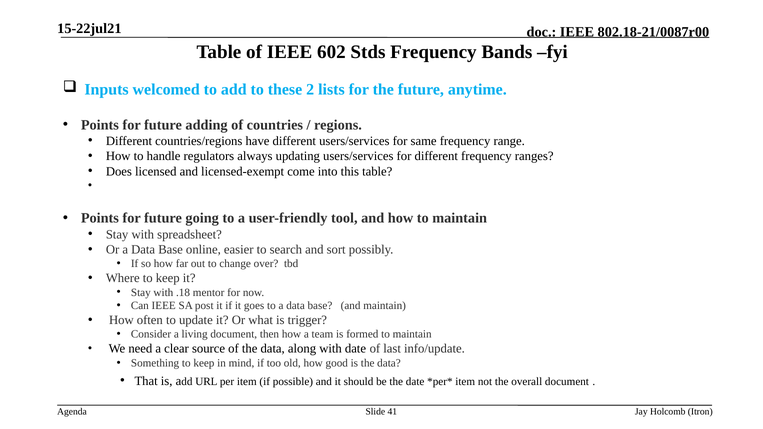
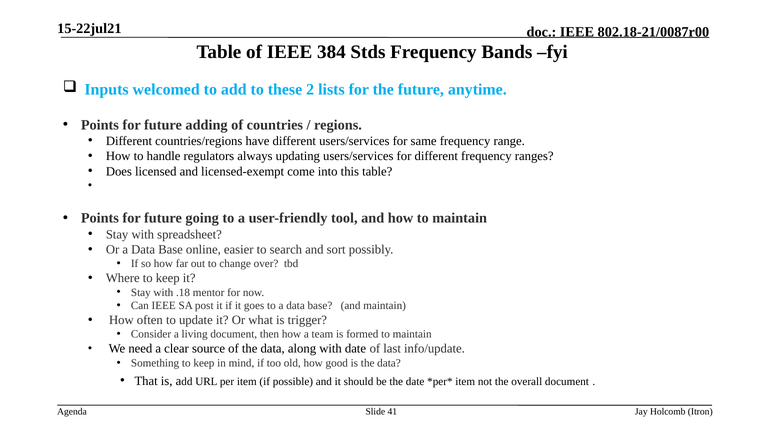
602: 602 -> 384 (331, 52)
